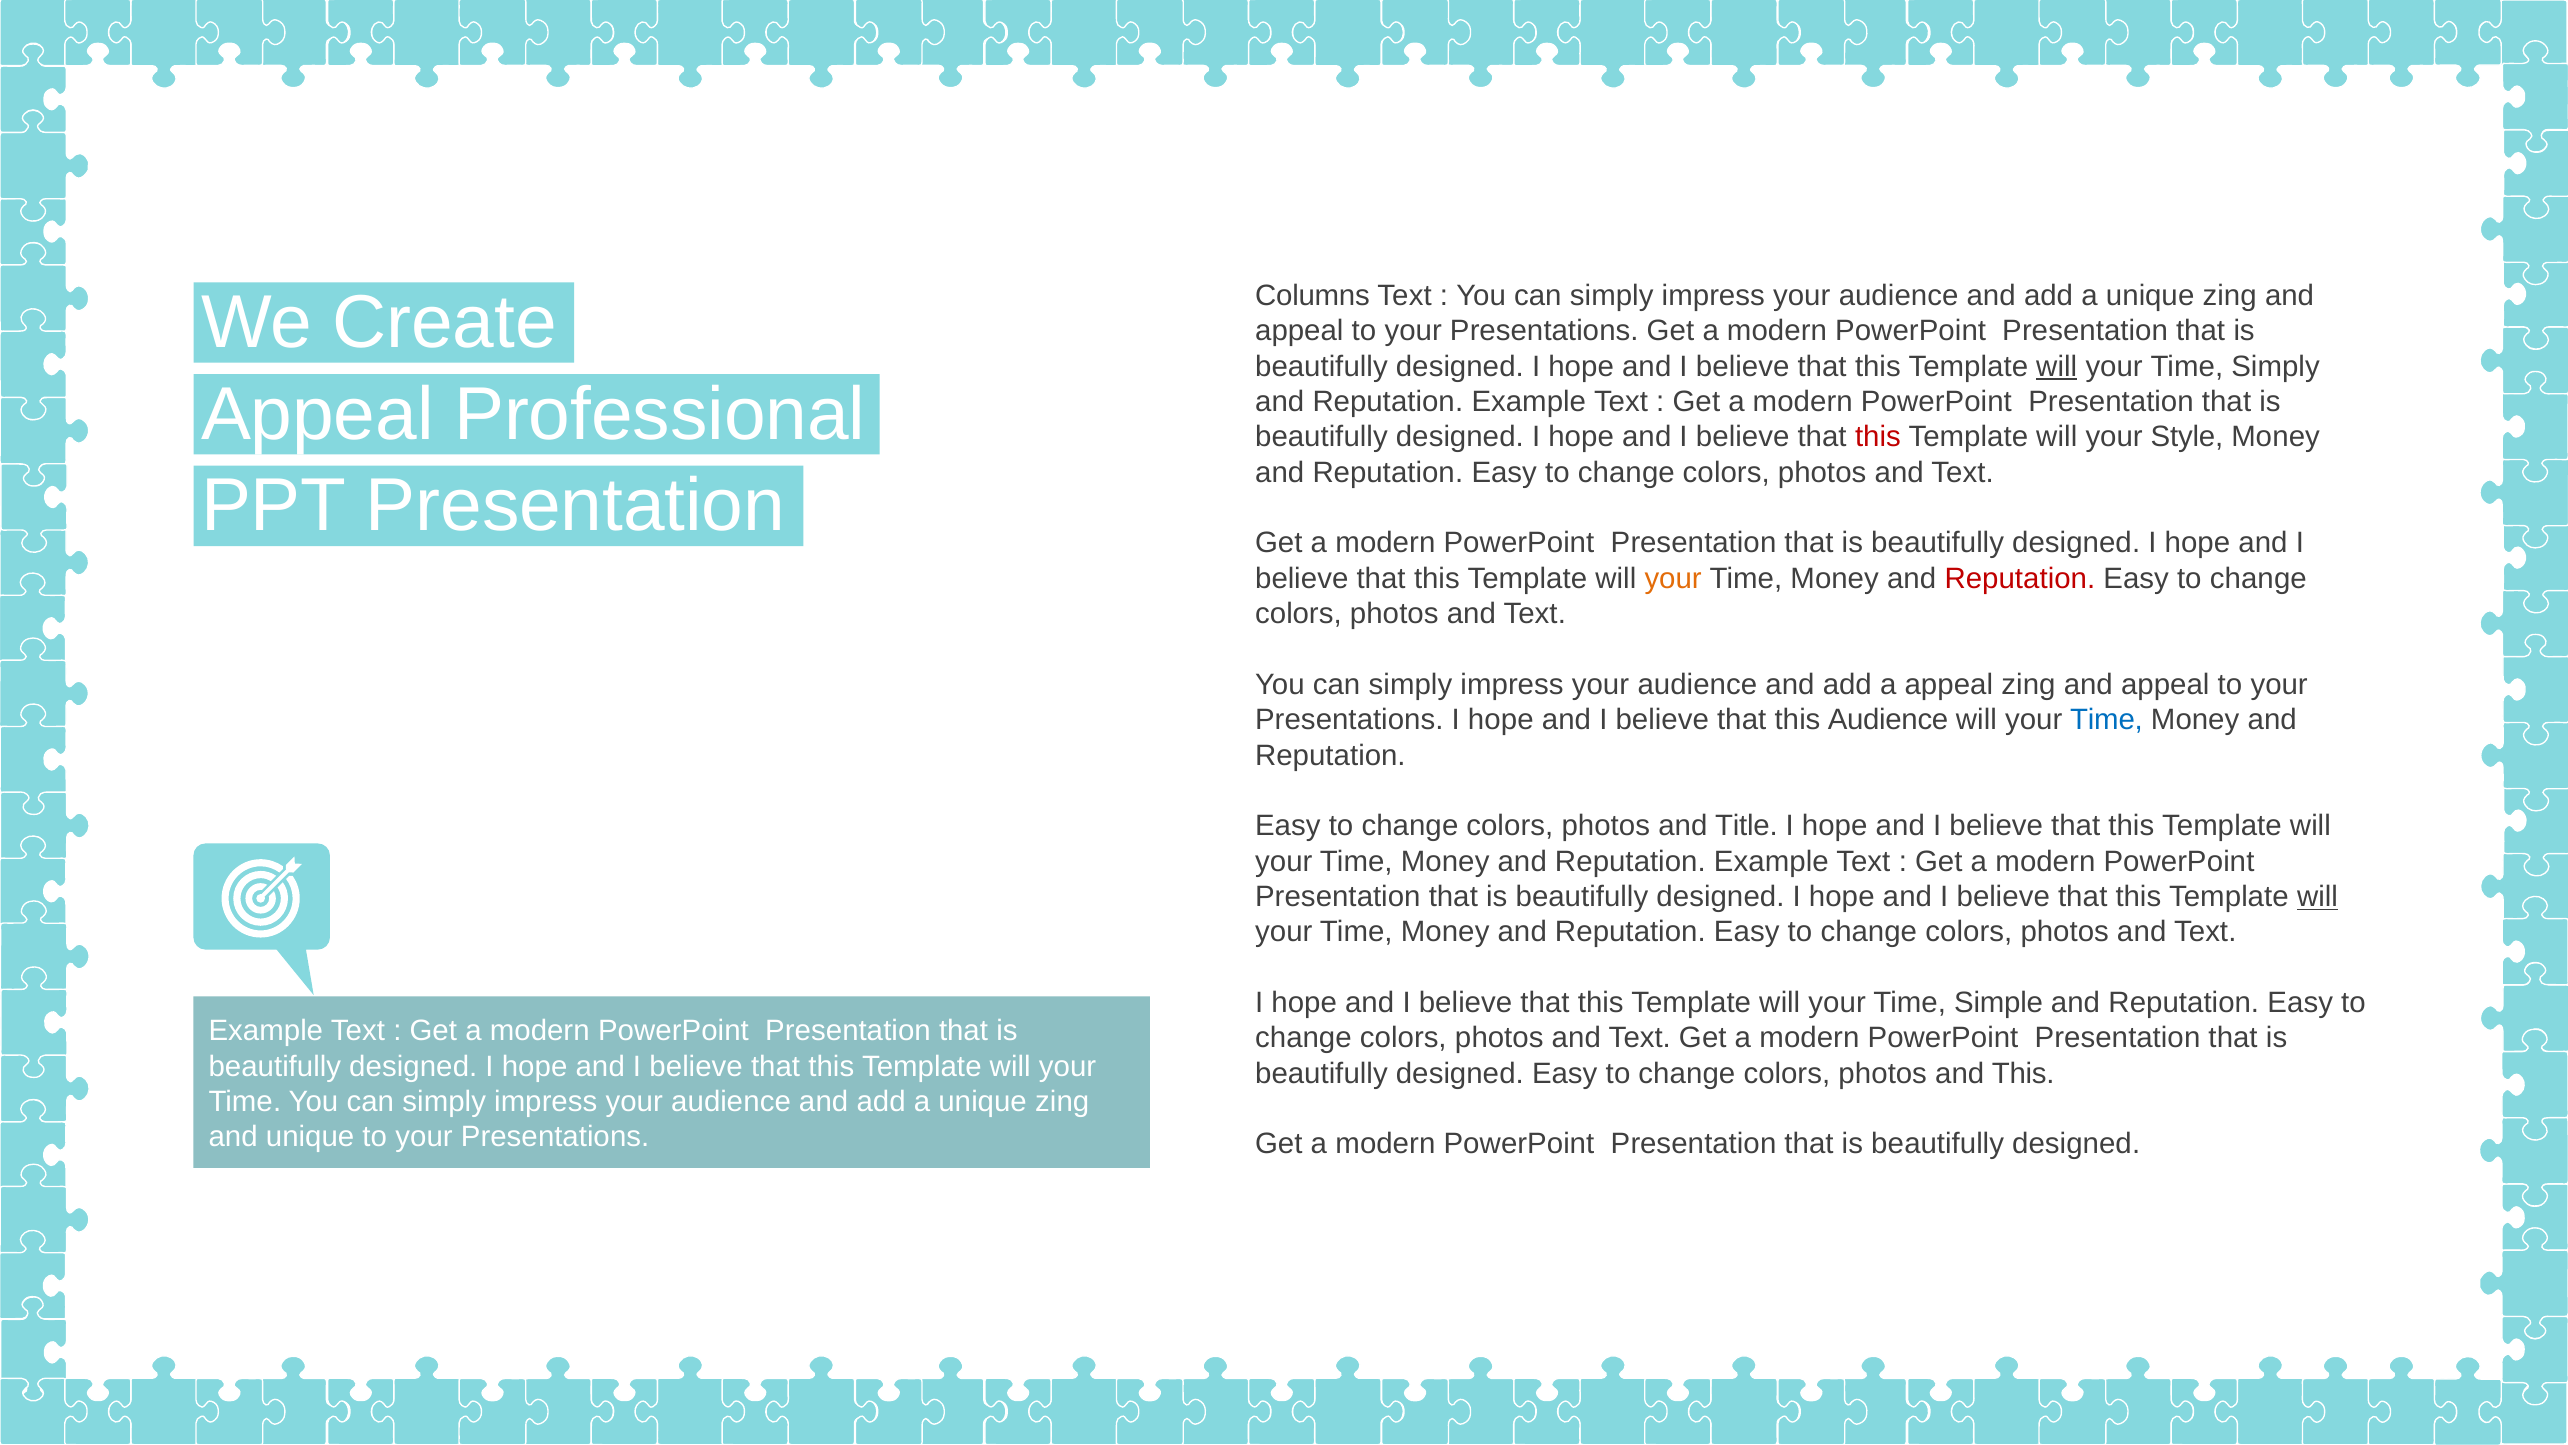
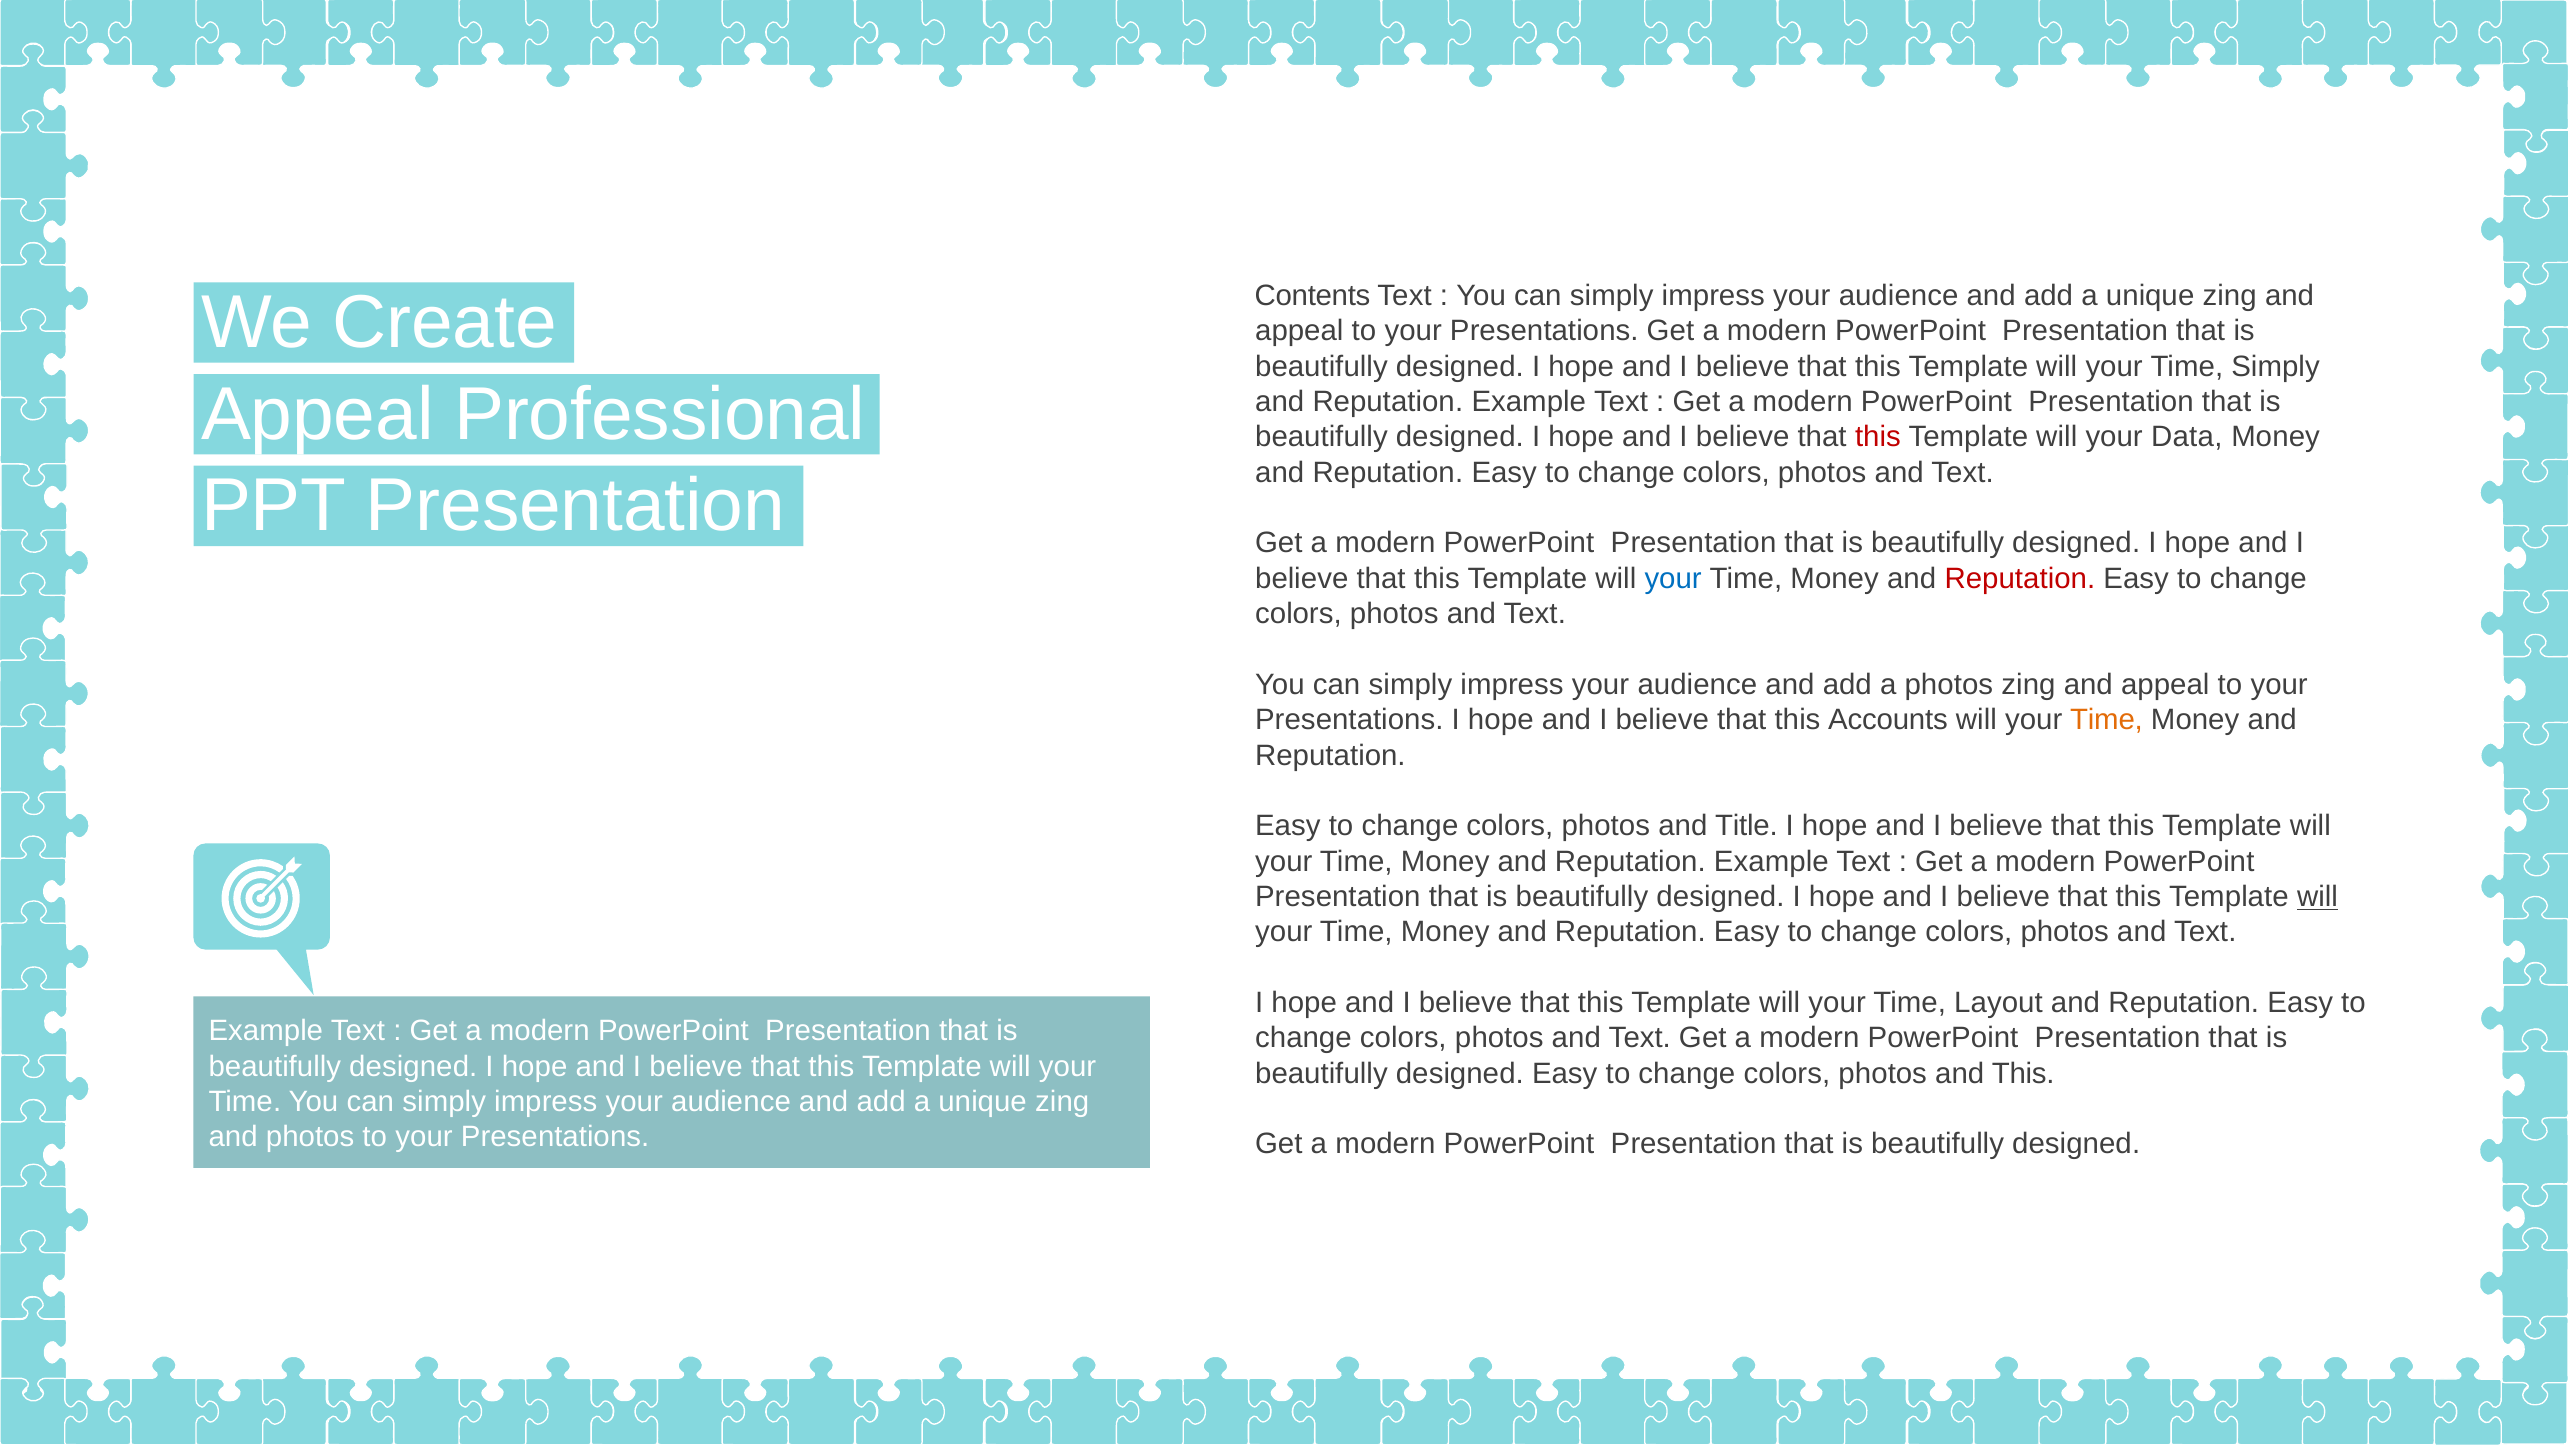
Columns: Columns -> Contents (1313, 296)
will underline: present -> none (2057, 366)
Style: Style -> Data (2187, 437)
your colour: orange -> blue (1673, 578)
a appeal: appeal -> photos (1949, 684)
this Audience: Audience -> Accounts (1888, 720)
Time colour: blue -> orange (2106, 720)
Simple: Simple -> Layout (1998, 1002)
and unique: unique -> photos (310, 1137)
